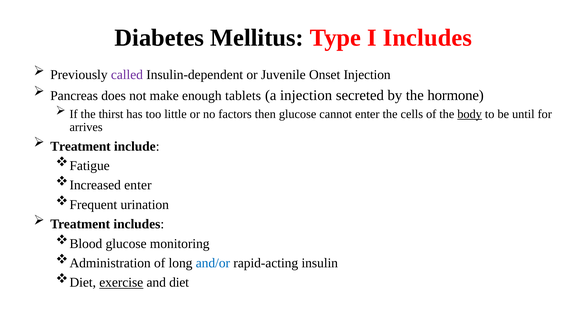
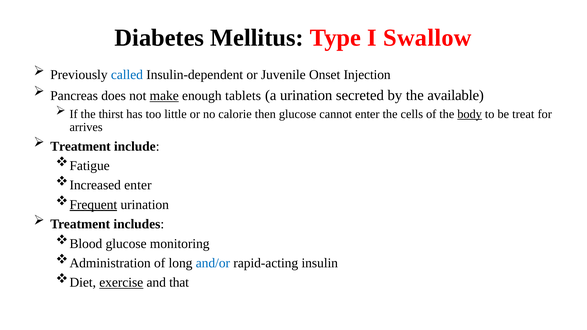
I Includes: Includes -> Swallow (427, 38)
called colour: purple -> blue (127, 75)
make underline: none -> present (164, 96)
a injection: injection -> urination (306, 95)
hormone: hormone -> available (456, 95)
factors: factors -> calorie (235, 114)
until: until -> treat (523, 114)
Frequent underline: none -> present (93, 205)
and diet: diet -> that (179, 283)
